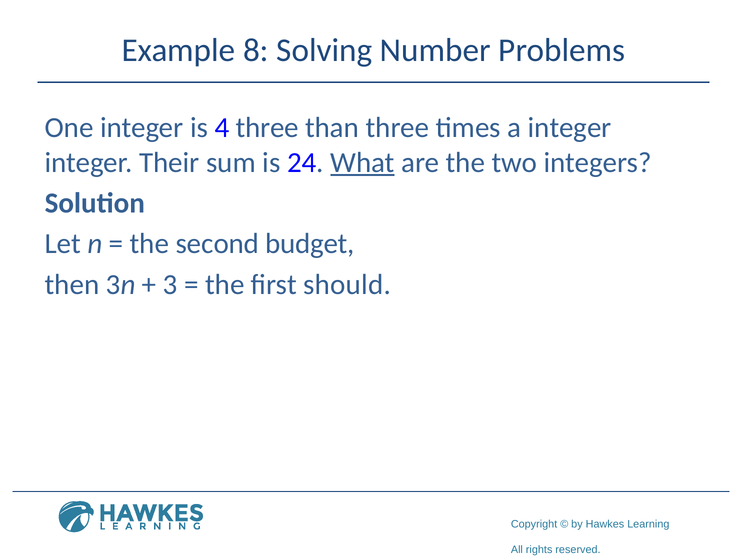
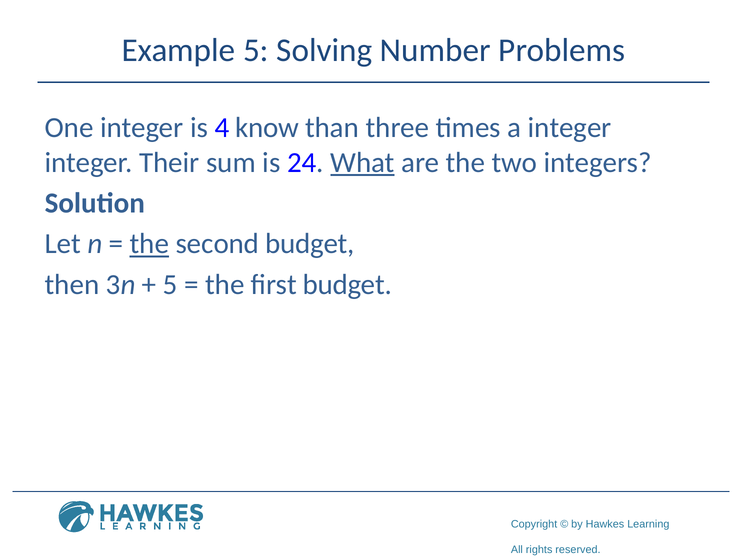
Example 8: 8 -> 5 (256, 50)
4 three: three -> know (267, 128)
the underline: none -> present (149, 244)
3: 3 -> 5 (170, 285)
first should: should -> budget (347, 285)
